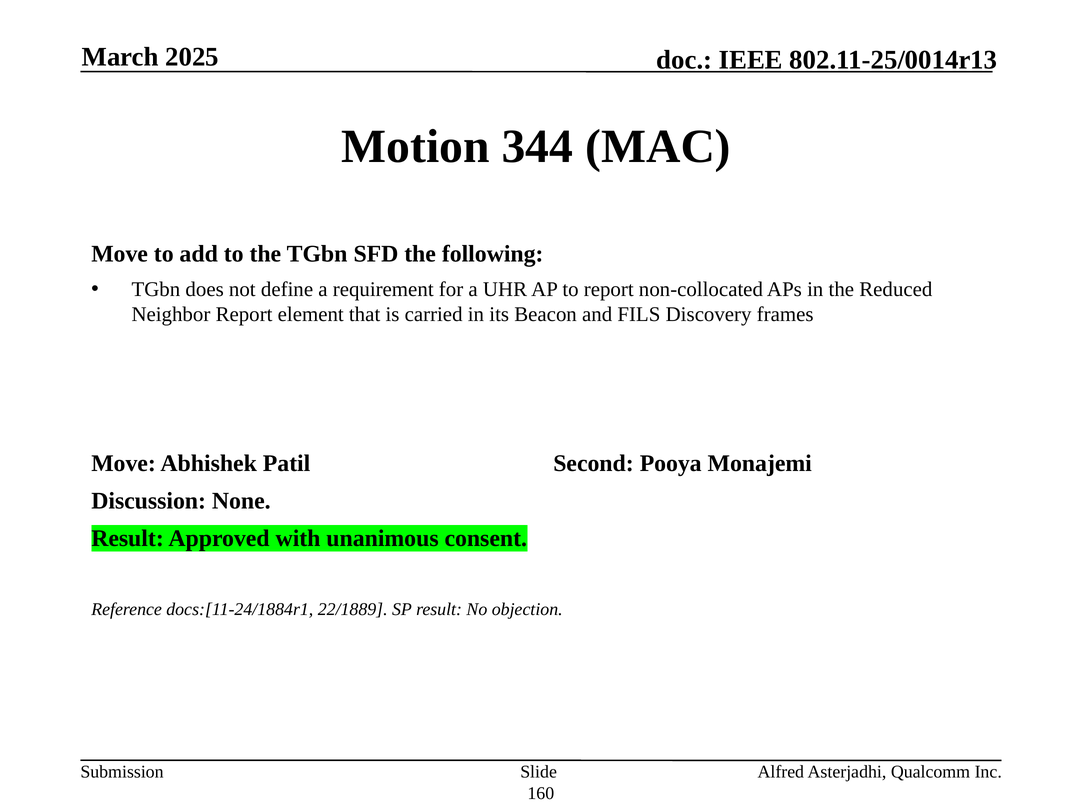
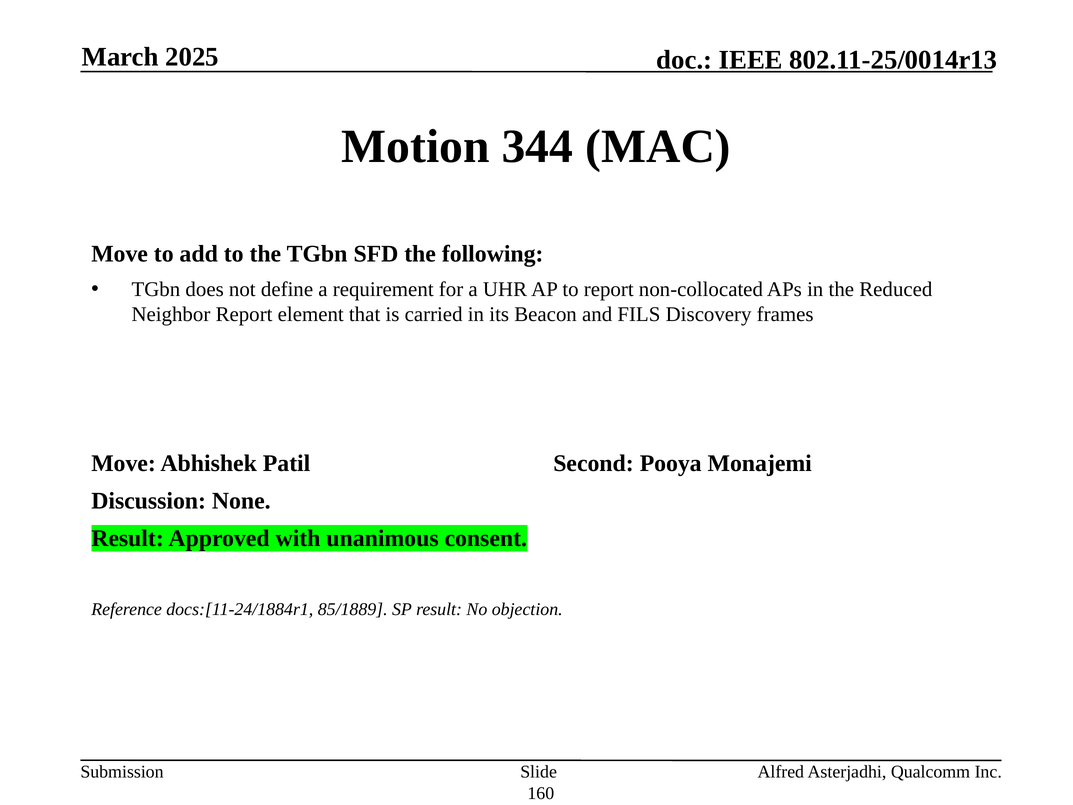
22/1889: 22/1889 -> 85/1889 (353, 609)
